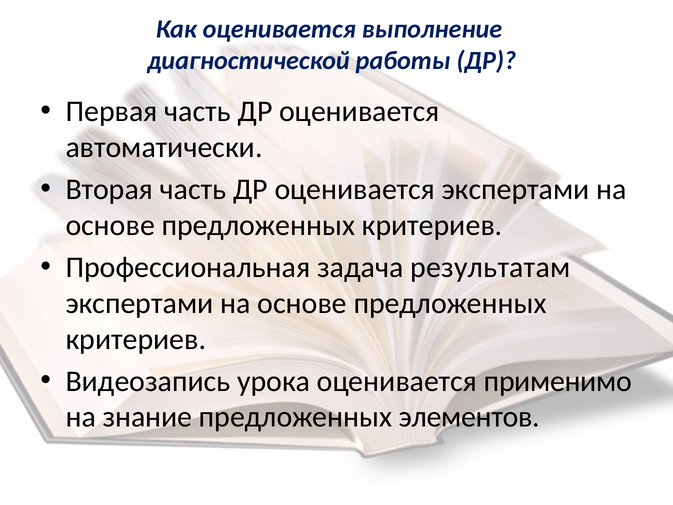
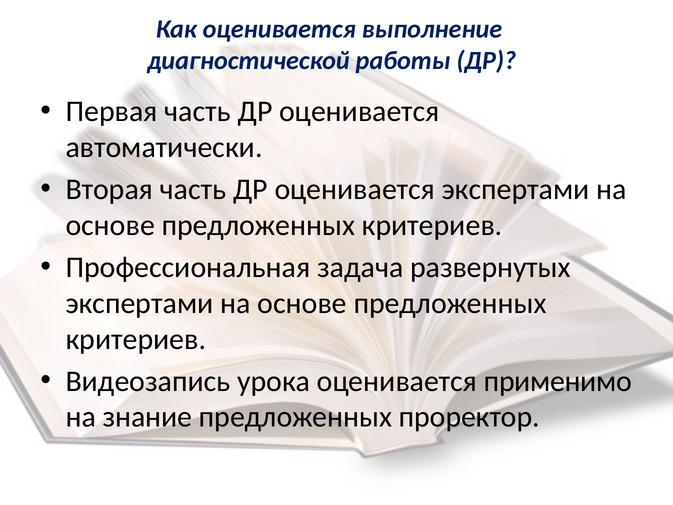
результатам: результатам -> развернутых (490, 267)
элементов: элементов -> проректор (469, 417)
